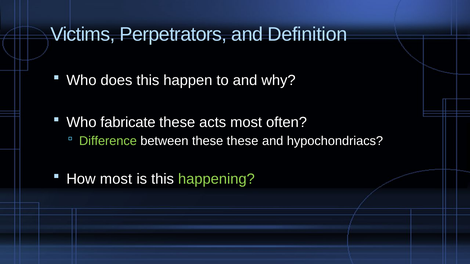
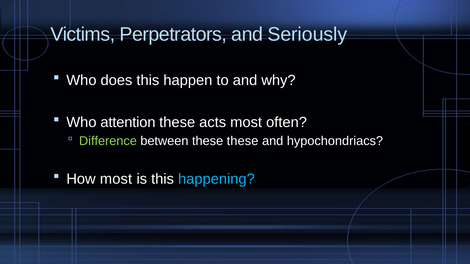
Definition: Definition -> Seriously (307, 35)
fabricate: fabricate -> attention (128, 122)
happening colour: light green -> light blue (216, 179)
